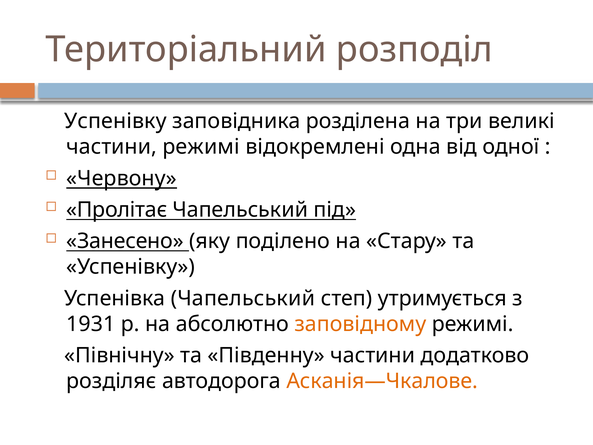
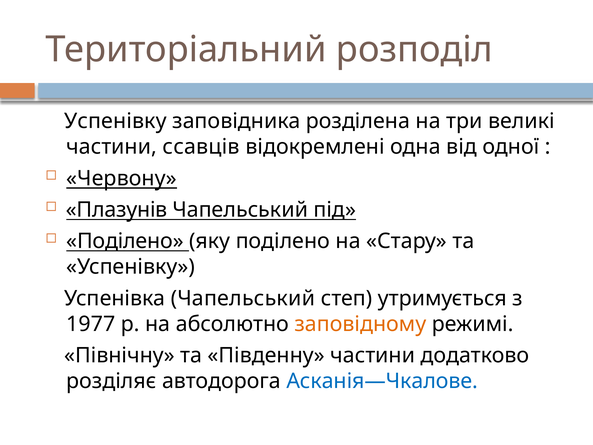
частини режимі: режимі -> ссавців (201, 147)
Пролітає: Пролітає -> Плазунів (117, 210)
Занесено: Занесено -> Поділено (125, 241)
1931: 1931 -> 1977 (91, 324)
Асканія—Чкалове colour: orange -> blue (382, 381)
